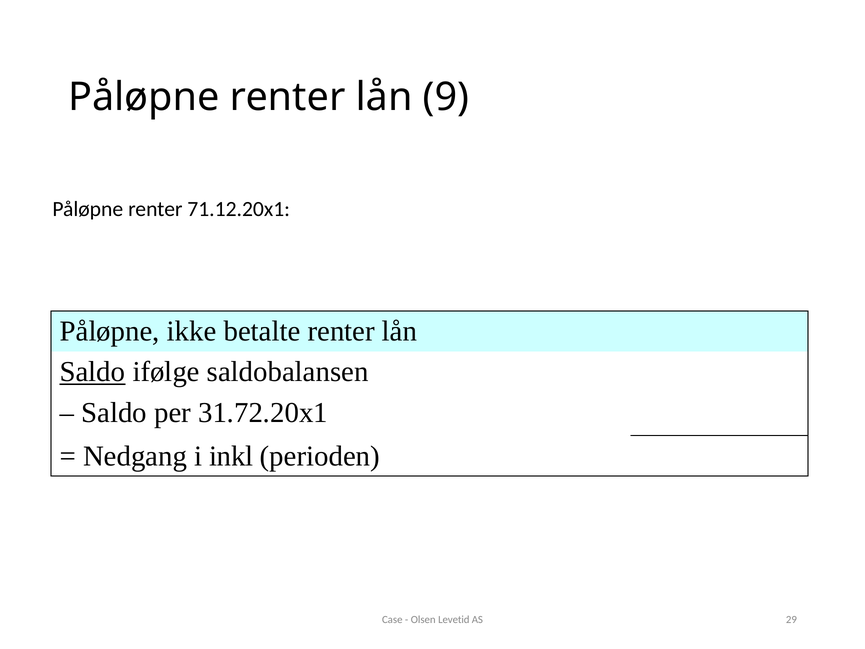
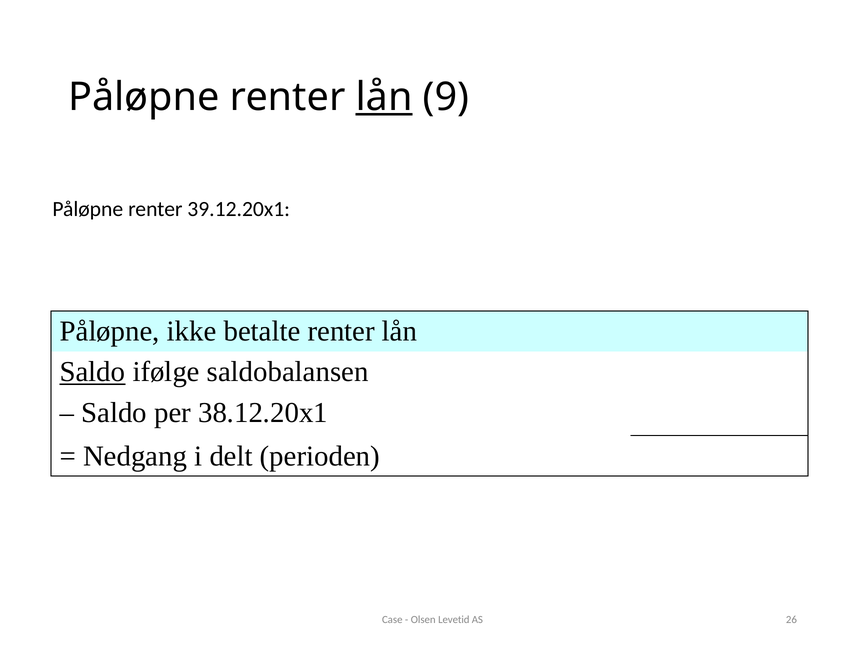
lån underline: none -> present (384, 97)
71.12.20x1: 71.12.20x1 -> 39.12.20x1 (239, 209)
31.72.20x1: 31.72.20x1 -> 38.12.20x1 (263, 412)
inkl: inkl -> delt (231, 456)
29: 29 -> 26 (791, 619)
